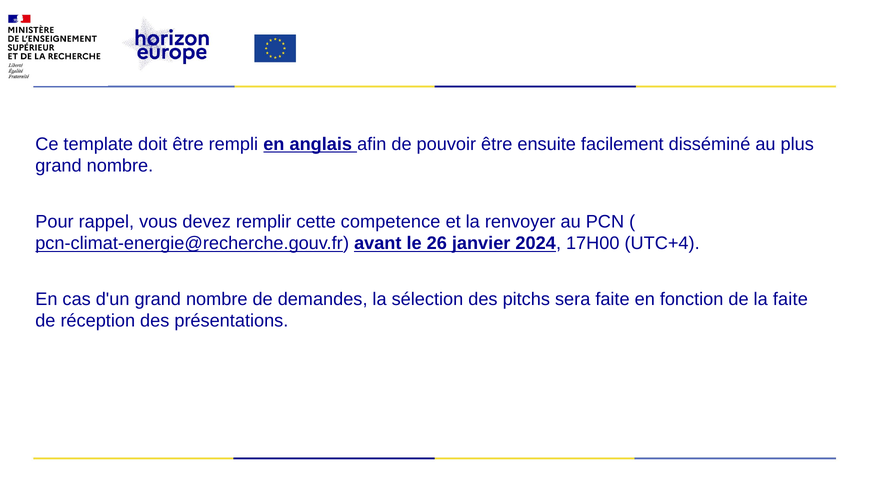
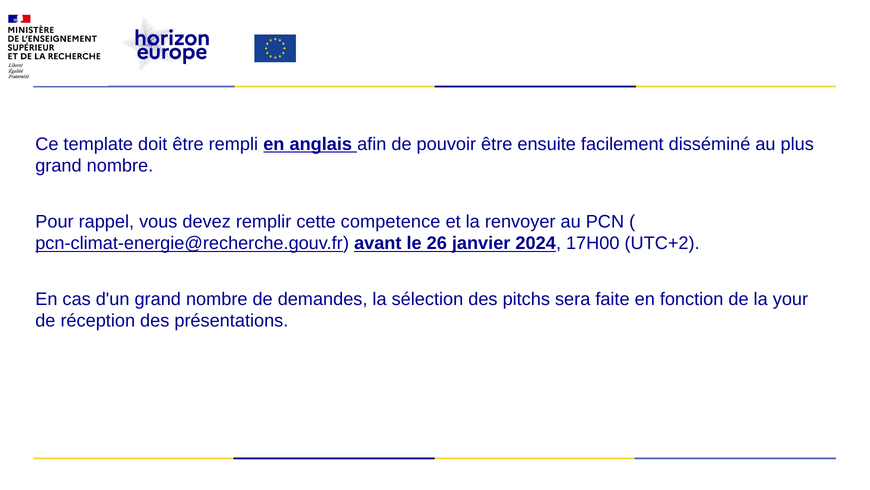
UTC+4: UTC+4 -> UTC+2 (662, 243)
la faite: faite -> your (790, 299)
